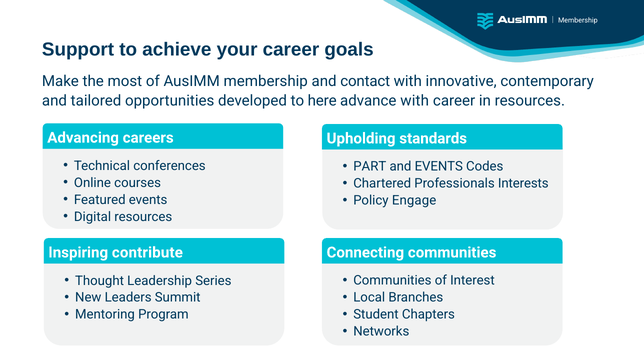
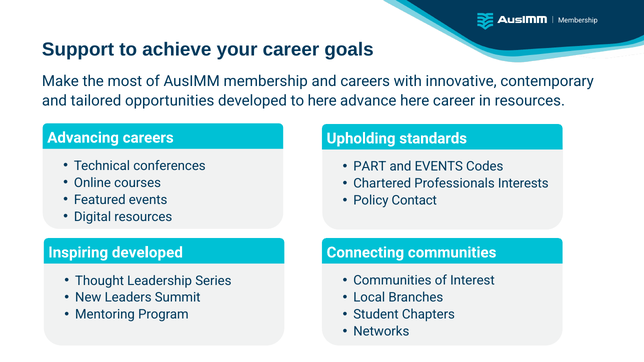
and contact: contact -> careers (365, 81)
advance with: with -> here (415, 101)
Engage: Engage -> Contact (414, 201)
Inspiring contribute: contribute -> developed (147, 253)
